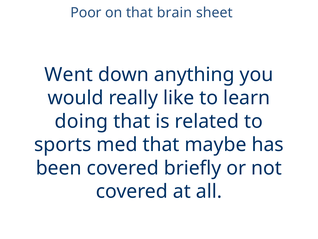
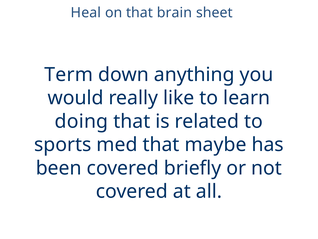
Poor: Poor -> Heal (86, 13)
Went: Went -> Term (69, 75)
